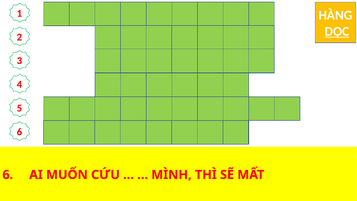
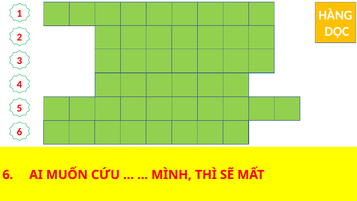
DỌC underline: present -> none (337, 31)
